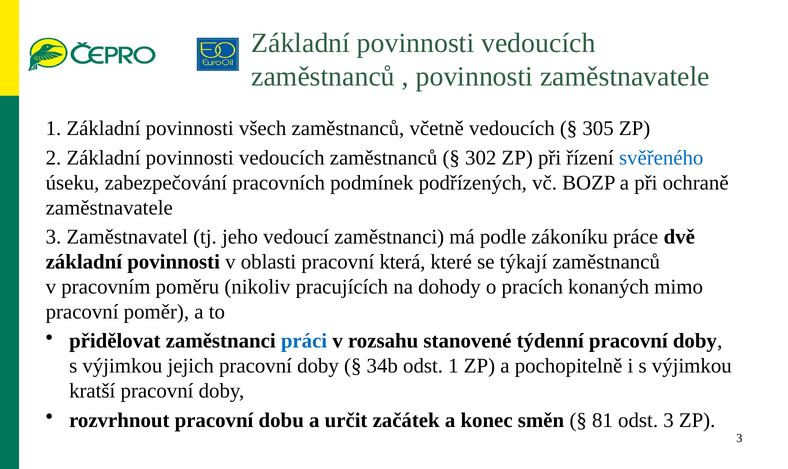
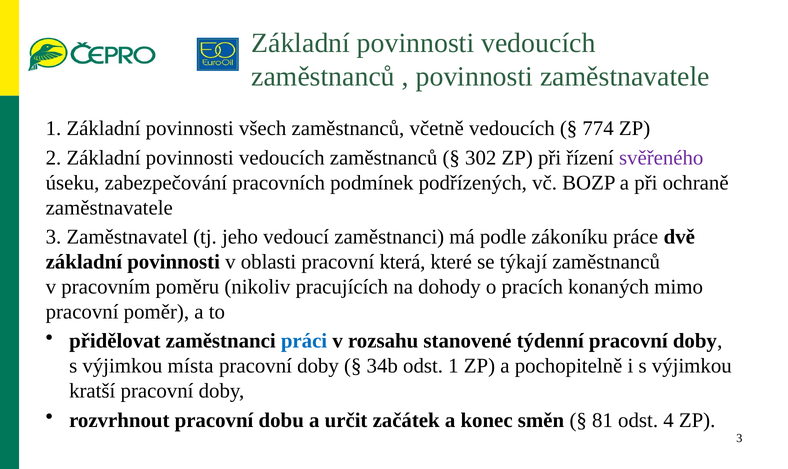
305: 305 -> 774 (598, 128)
svěřeného colour: blue -> purple (661, 158)
jejich: jejich -> místa (191, 366)
odst 3: 3 -> 4 (669, 420)
